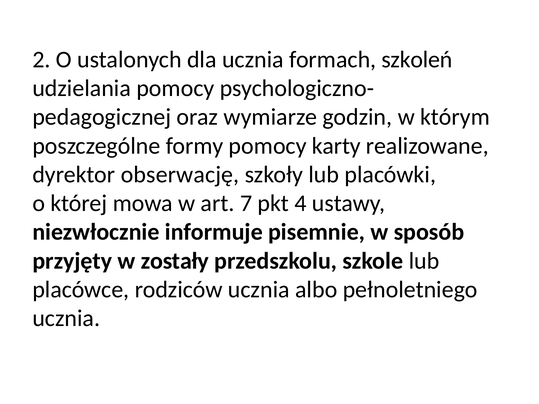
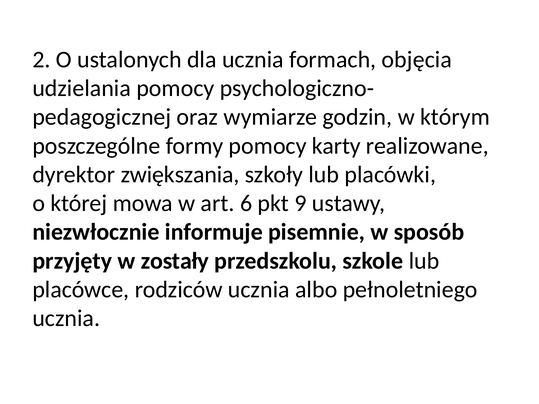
szkoleń: szkoleń -> objęcia (417, 60)
obserwację: obserwację -> zwiększania (180, 175)
7: 7 -> 6 (246, 203)
4: 4 -> 9 (300, 203)
